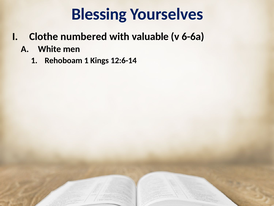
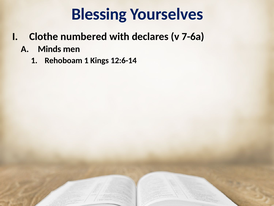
valuable: valuable -> declares (150, 36)
6-6a: 6-6a -> 7-6a (193, 36)
White: White -> Minds (49, 49)
